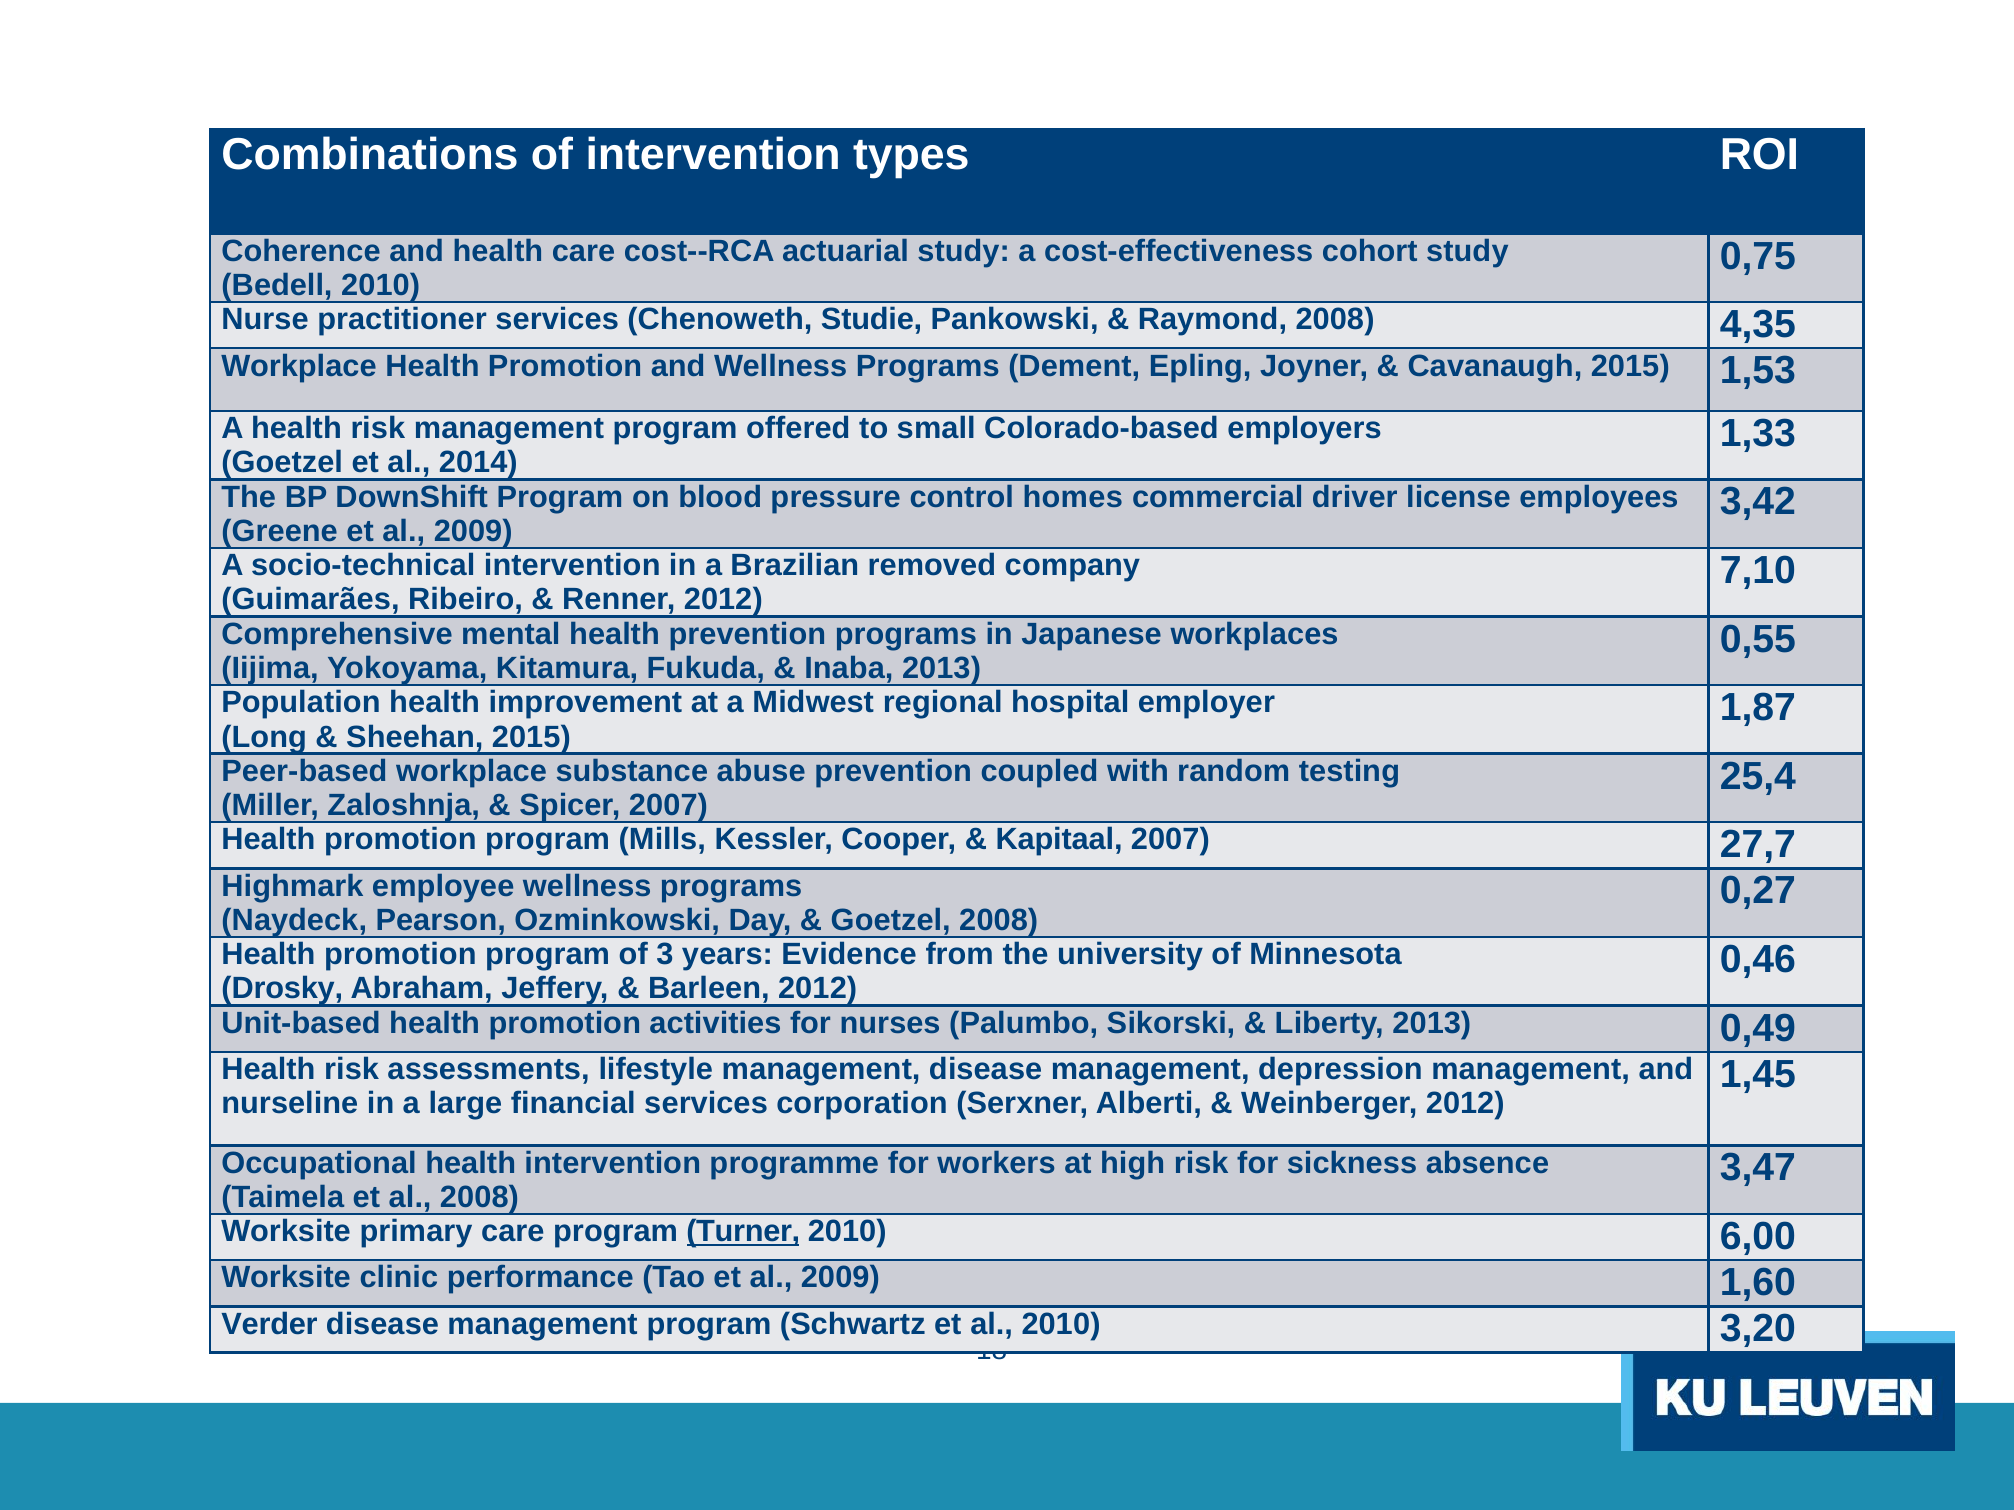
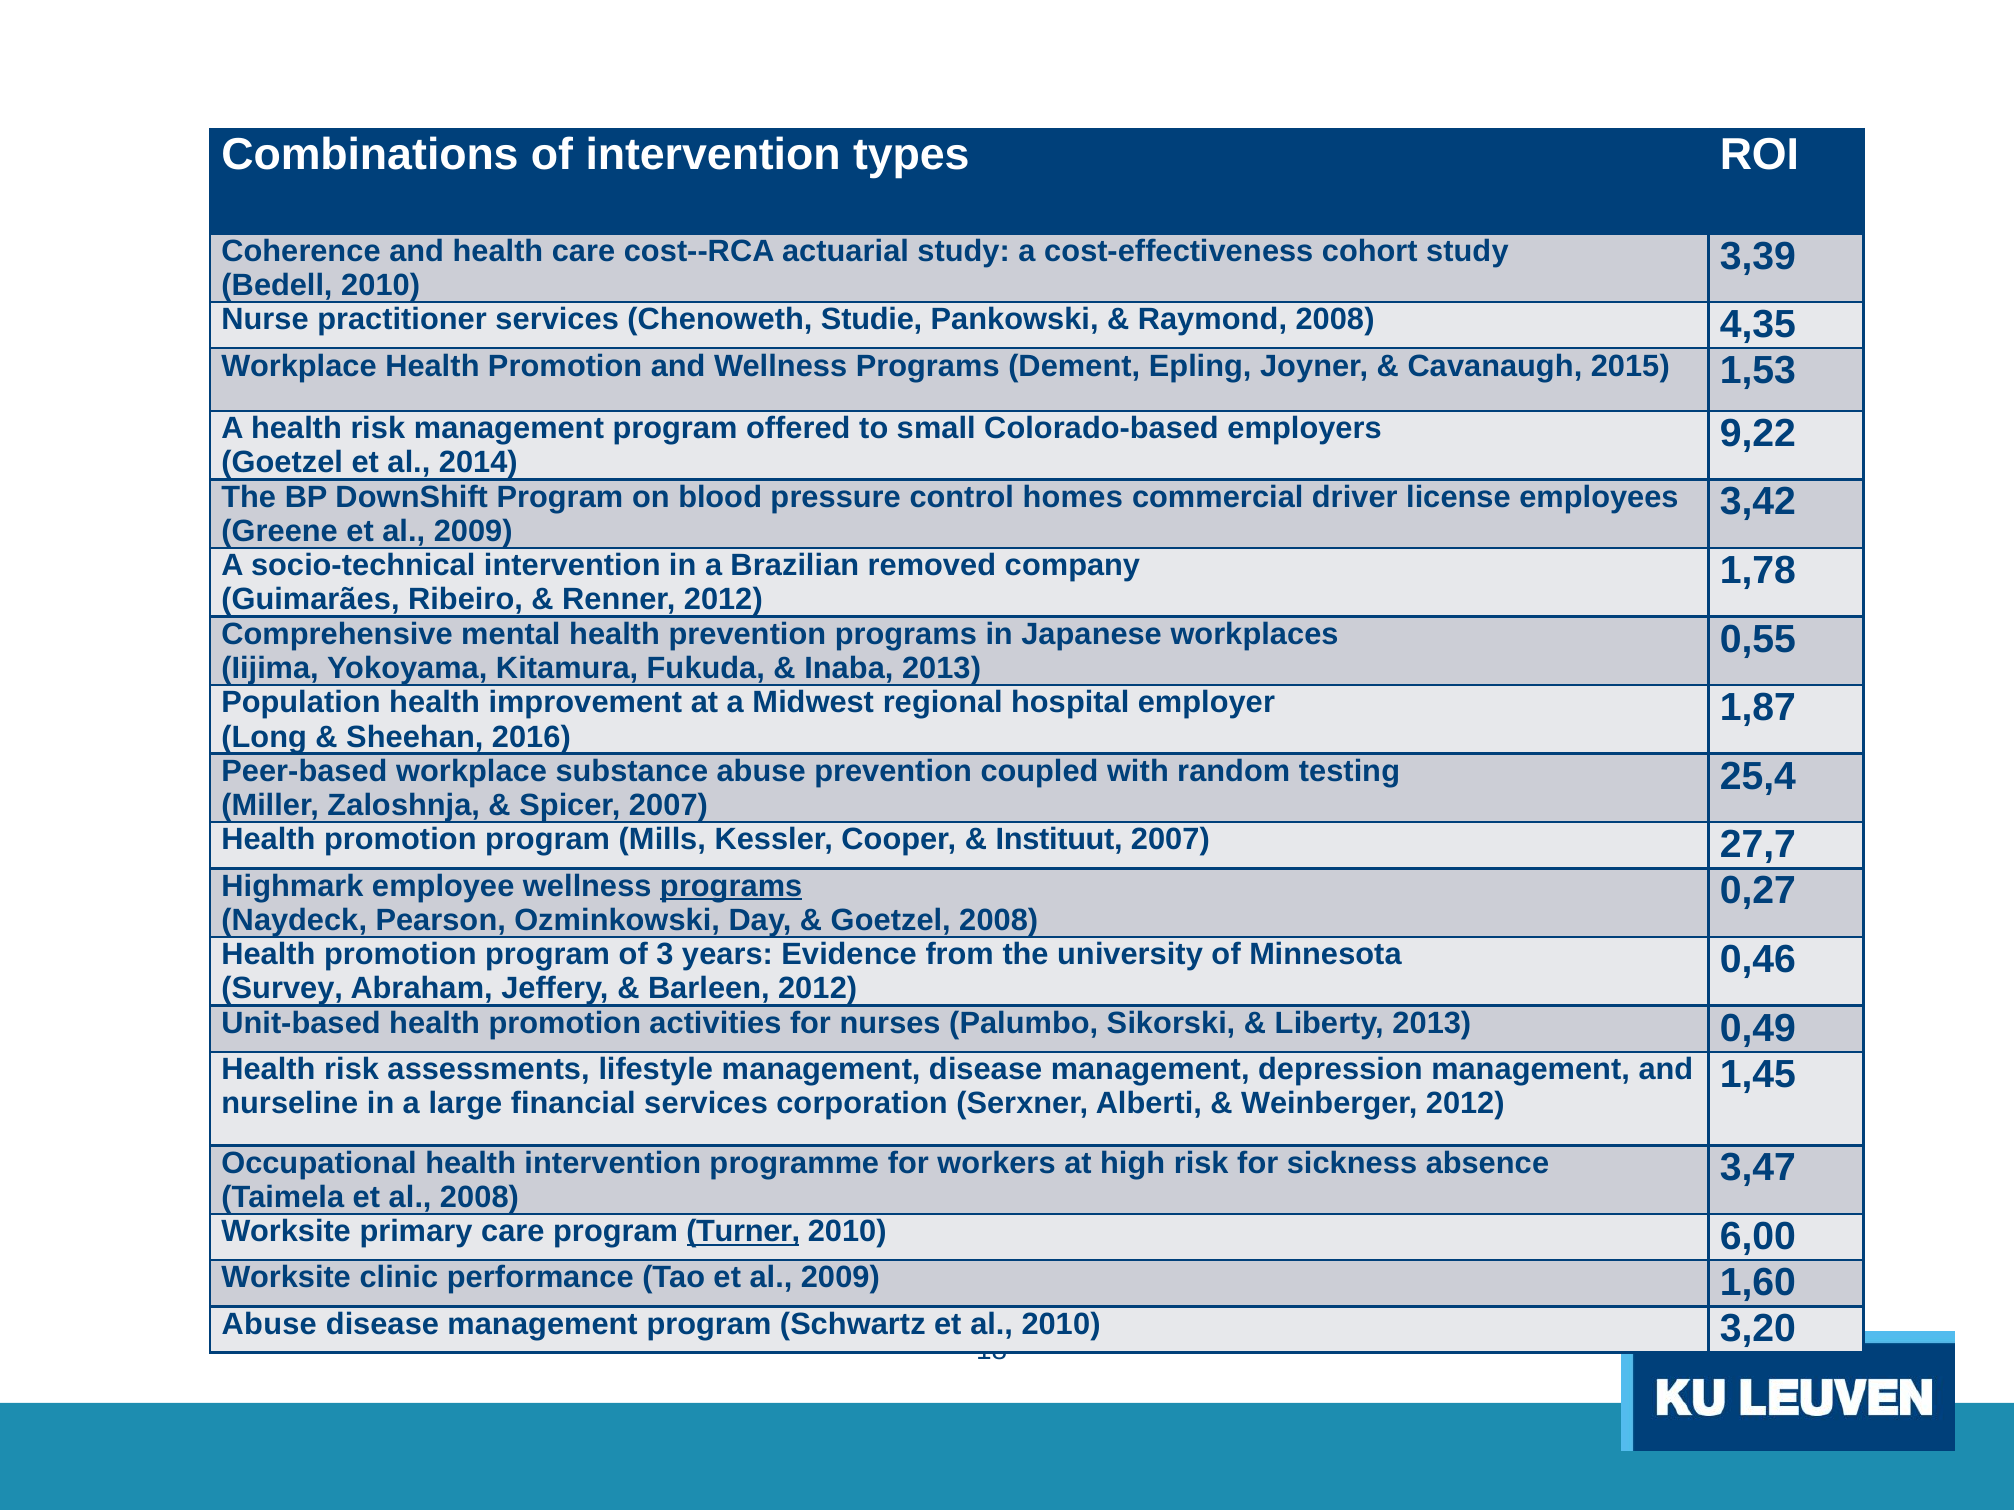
0,75: 0,75 -> 3,39 (1758, 256)
1,33: 1,33 -> 9,22 (1758, 434)
7,10: 7,10 -> 1,78 (1758, 571)
Sheehan 2015: 2015 -> 2016 (531, 737)
Kapitaal: Kapitaal -> Instituut (1059, 840)
programs underline: none -> present (731, 886)
Drosky: Drosky -> Survey (282, 989)
Verder: Verder -> Abuse (269, 1324)
